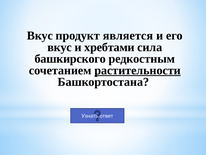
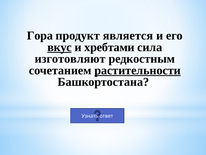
Вкус: Вкус -> Гора (40, 36)
вкус underline: none -> present (60, 47)
башкирского: башкирского -> изготовляют (70, 59)
